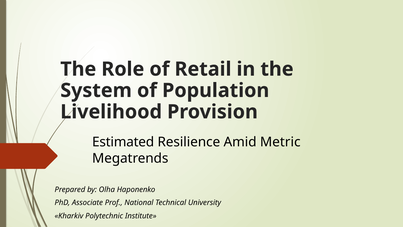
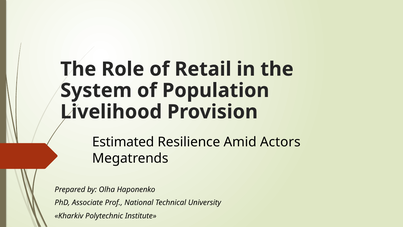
Metric: Metric -> Actors (280, 142)
